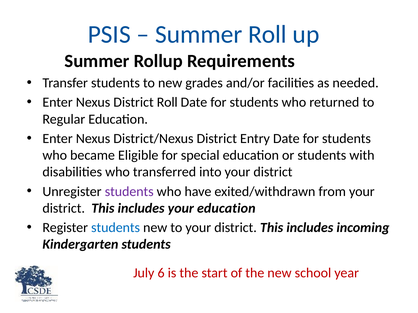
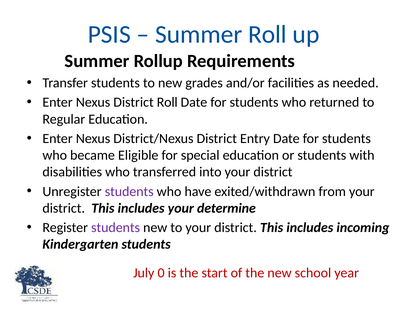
your education: education -> determine (226, 208)
students colour: blue -> purple (116, 228)
6: 6 -> 0 (161, 273)
